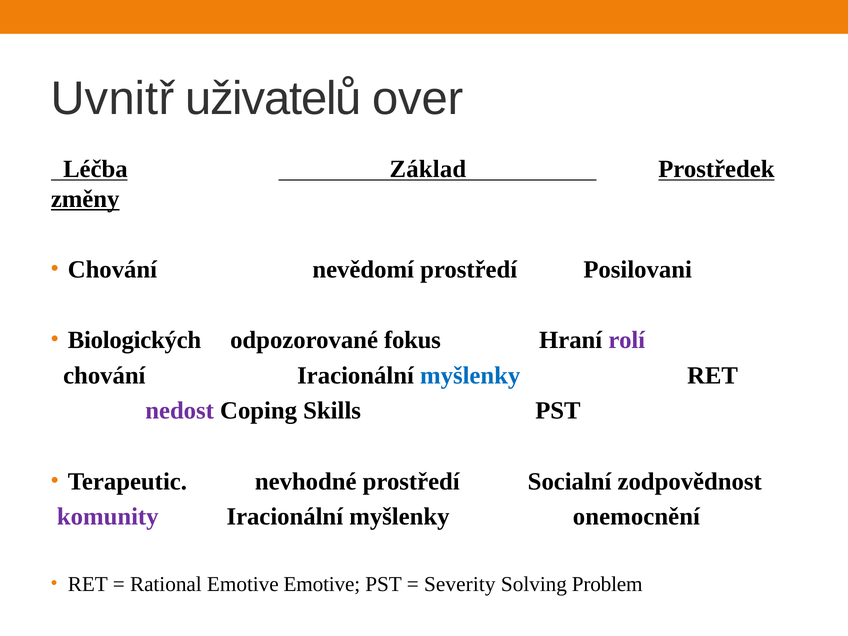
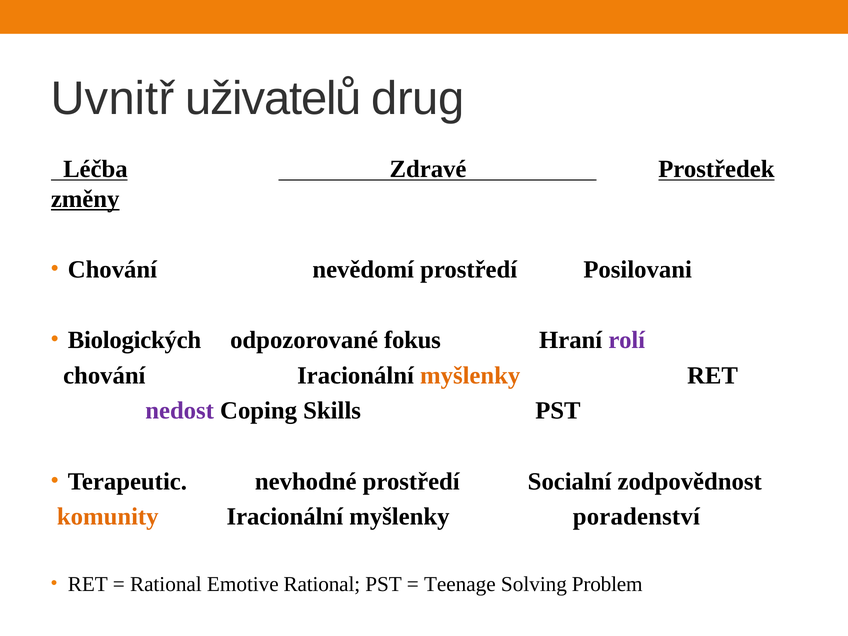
over: over -> drug (418, 99)
Základ: Základ -> Zdravé (428, 169)
myšlenky colour: blue -> orange (470, 376)
komunity colour: purple -> orange (108, 517)
onemocnění: onemocnění -> poradenství (636, 517)
Emotive Emotive: Emotive -> Rational (322, 584)
Severity: Severity -> Teenage (460, 584)
